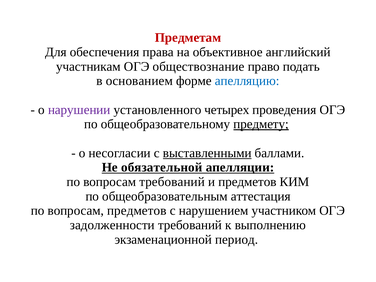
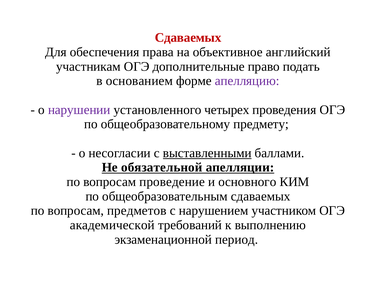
Предметам: Предметам -> Сдаваемых (188, 38)
обществознание: обществознание -> дополнительные (199, 66)
апелляцию colour: blue -> purple (247, 81)
предмету underline: present -> none (261, 124)
вопросам требований: требований -> проведение (172, 182)
и предметов: предметов -> основного (247, 182)
общеобразовательным аттестация: аттестация -> сдаваемых (261, 196)
задолженности: задолженности -> академической (112, 225)
